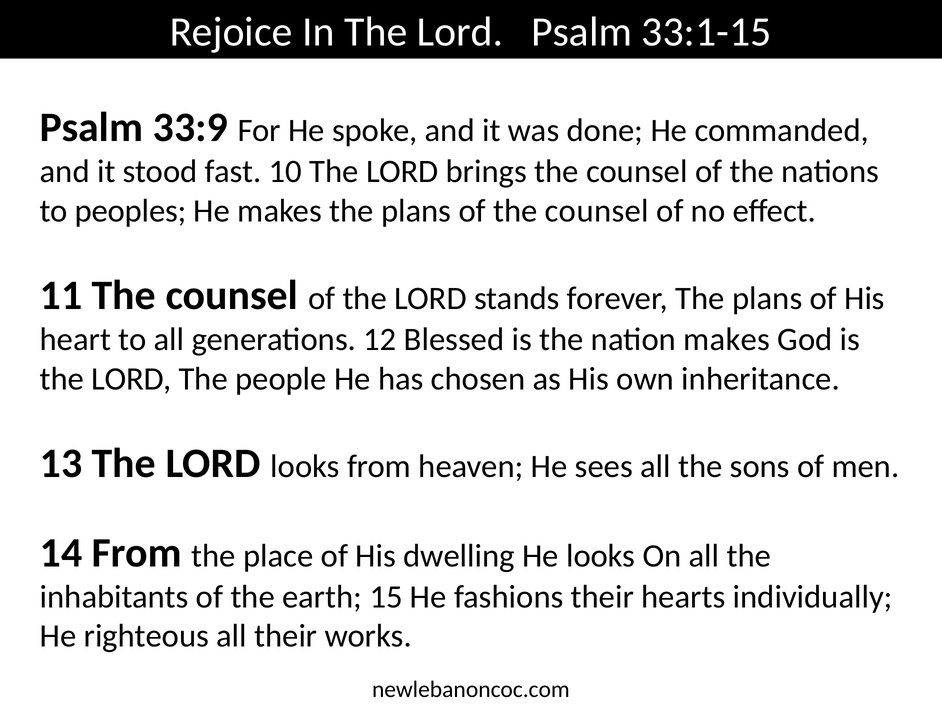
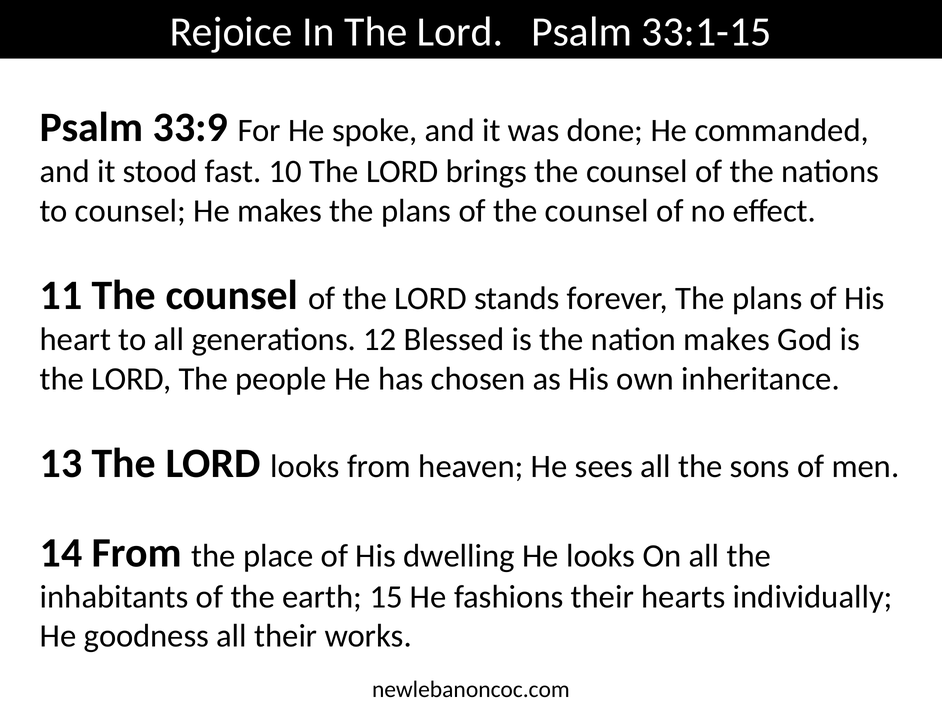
to peoples: peoples -> counsel (131, 211)
righteous: righteous -> goodness (146, 636)
